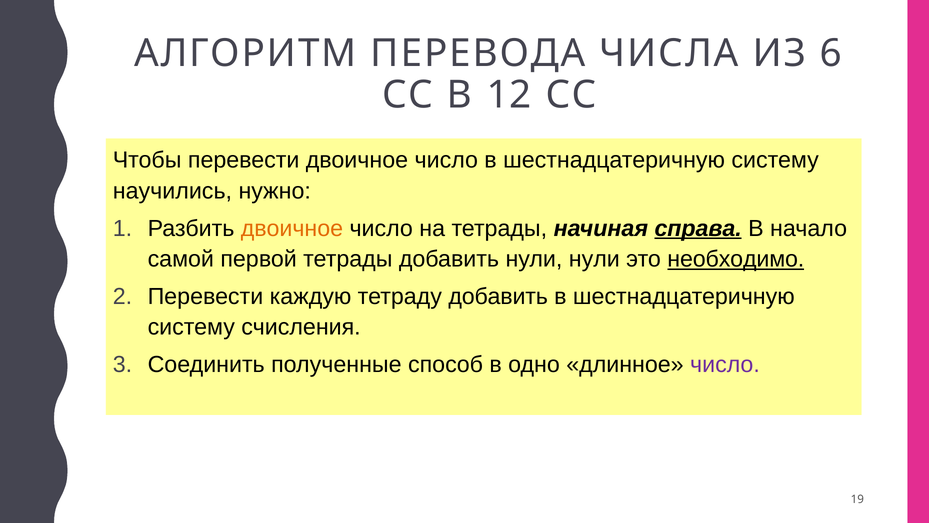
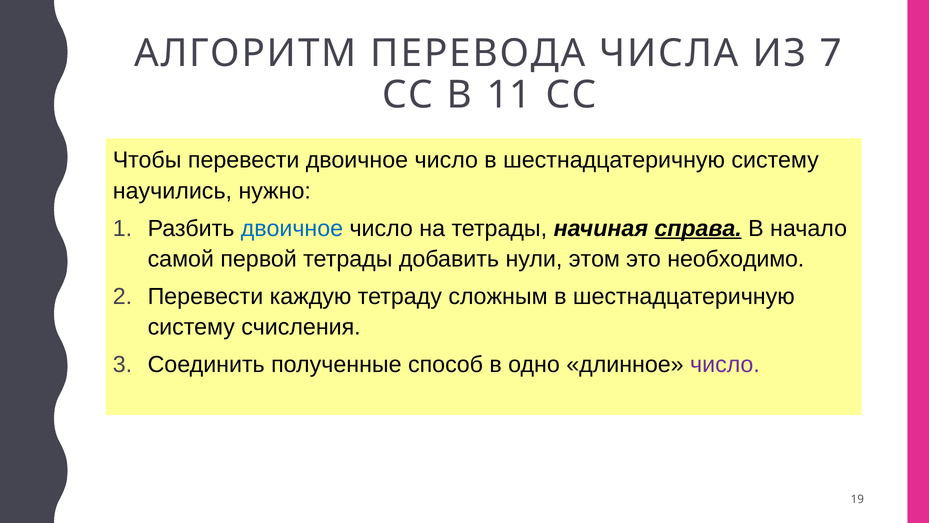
6: 6 -> 7 (831, 53)
12: 12 -> 11 (509, 95)
двоичное colour: orange -> blue (292, 228)
нули нули: нули -> этом (594, 259)
необходимо underline: present -> none (736, 259)
тетраду добавить: добавить -> сложным (498, 296)
